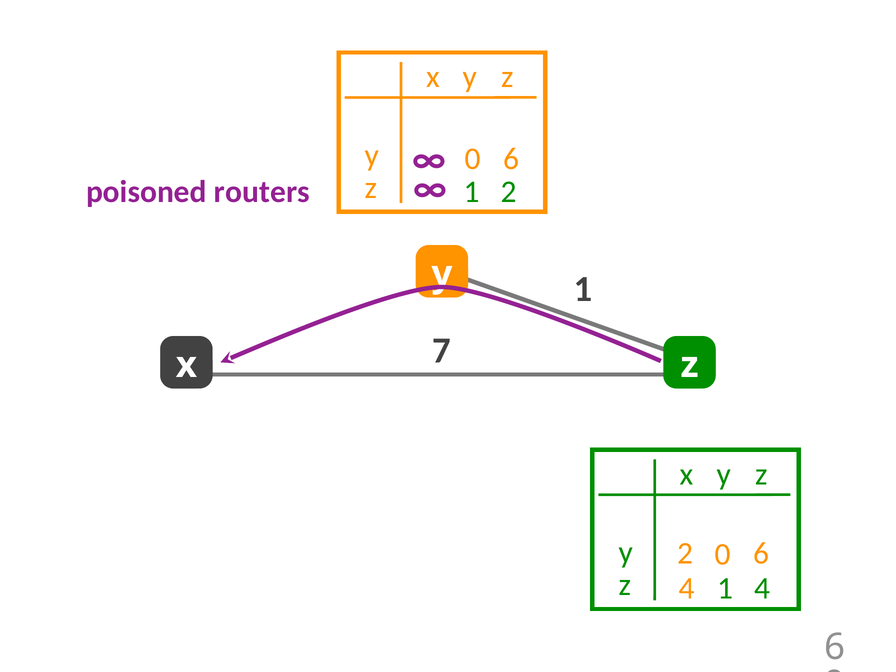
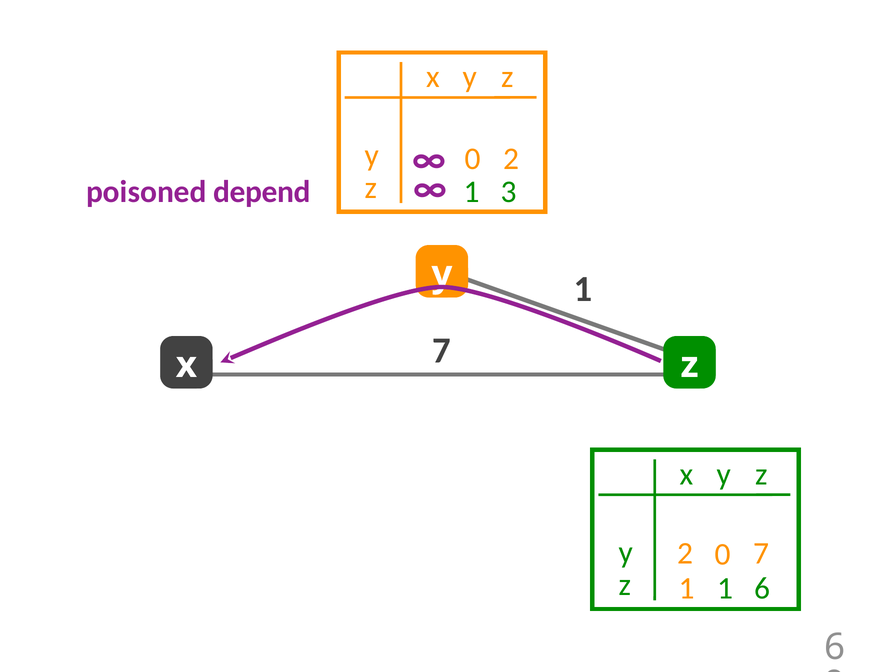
6: 6 -> 2 (511, 159)
1 2: 2 -> 3 (508, 192)
routers: routers -> depend (262, 192)
2 0 6: 6 -> 7 (761, 553)
4: 4 -> 1 (687, 588)
1 4: 4 -> 6 (762, 588)
